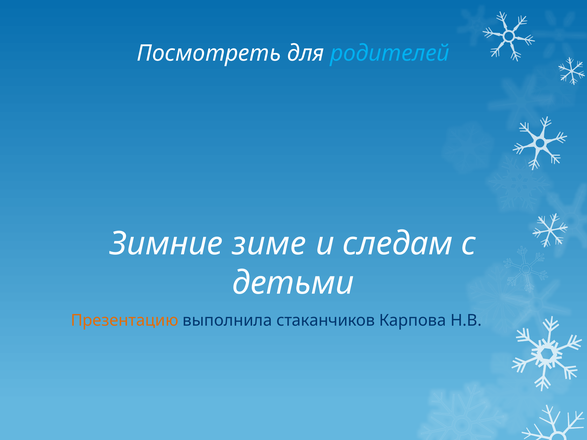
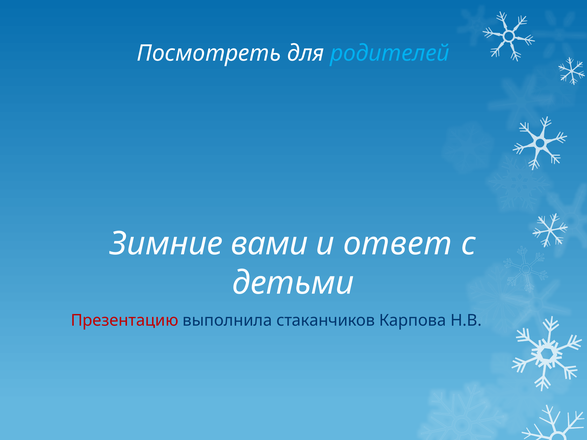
зиме: зиме -> вами (269, 244)
следам: следам -> ответ (398, 244)
Презентацию colour: orange -> red (125, 321)
